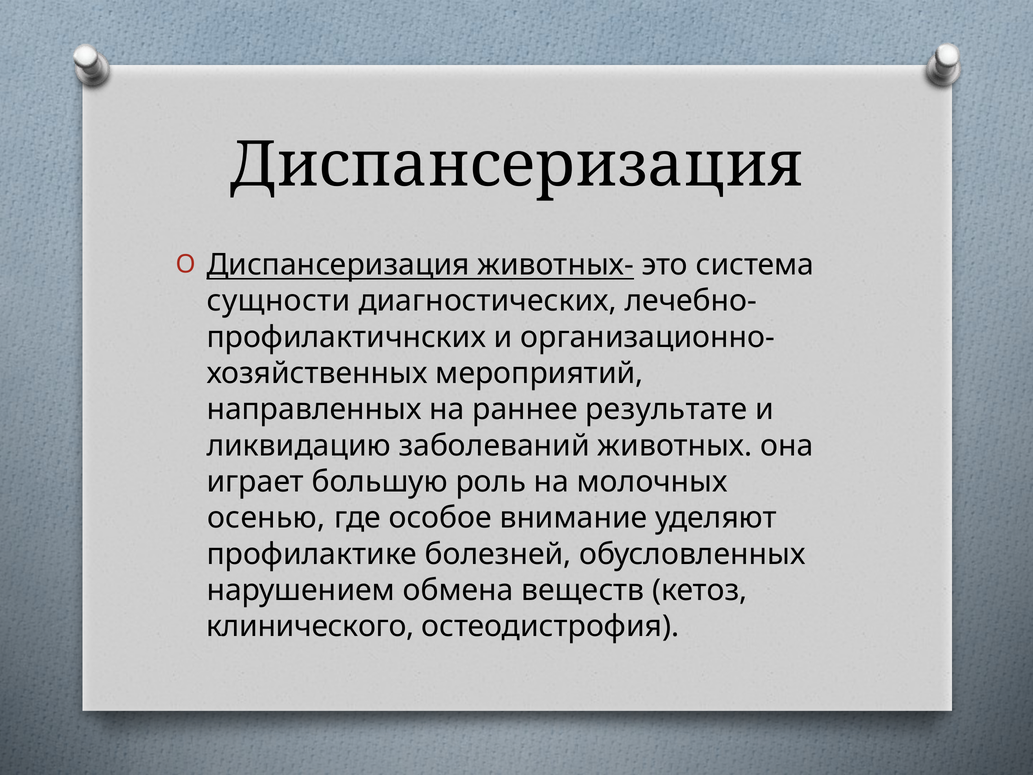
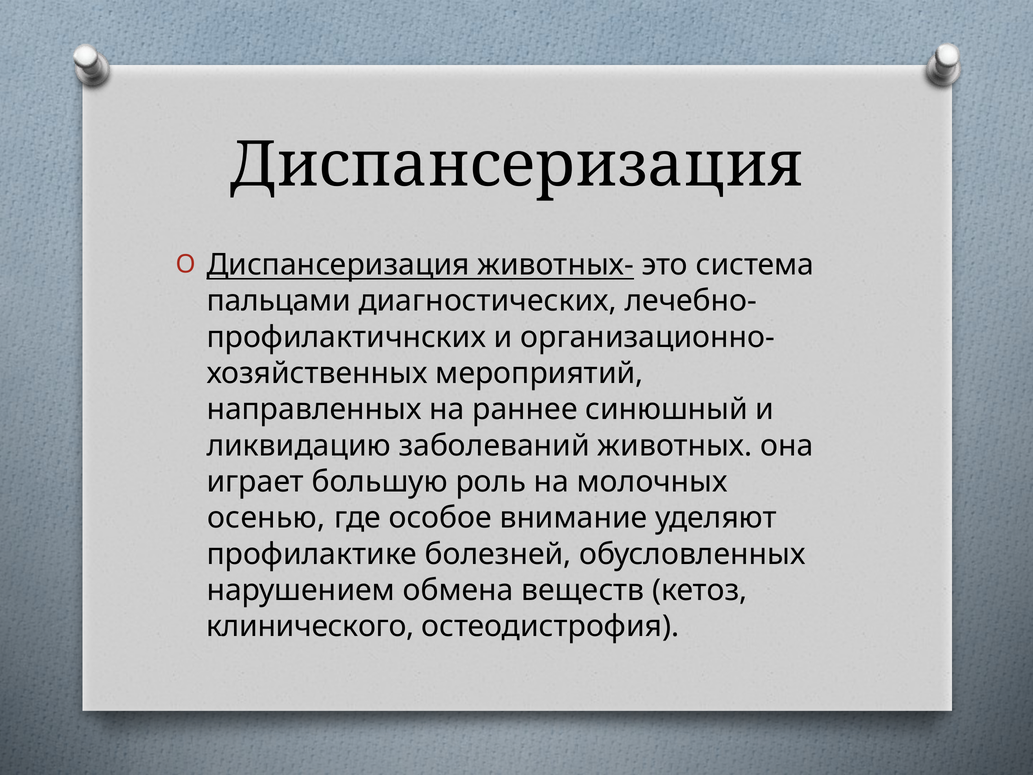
сущности: сущности -> пальцами (279, 301)
результате: результате -> синюшный (667, 409)
